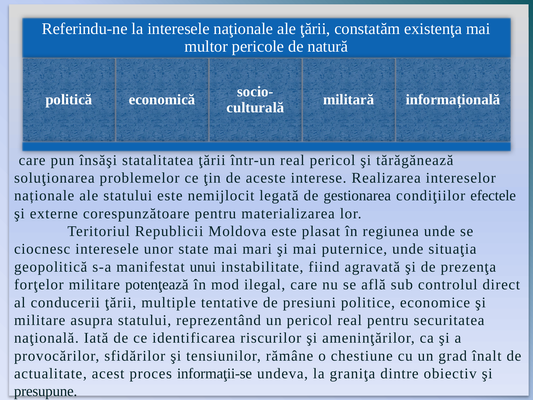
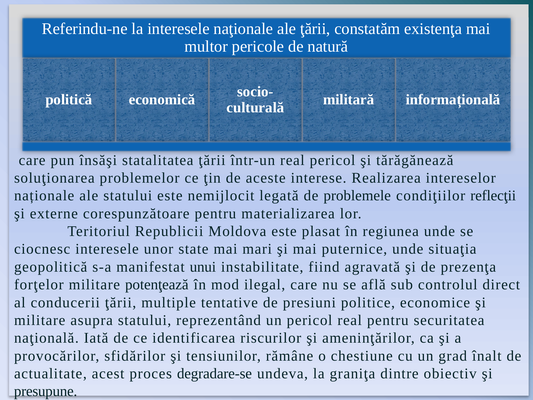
gestionarea: gestionarea -> problemele (357, 196)
efectele: efectele -> reflecţii (493, 196)
informaţii-se: informaţii-se -> degradare-se (214, 373)
